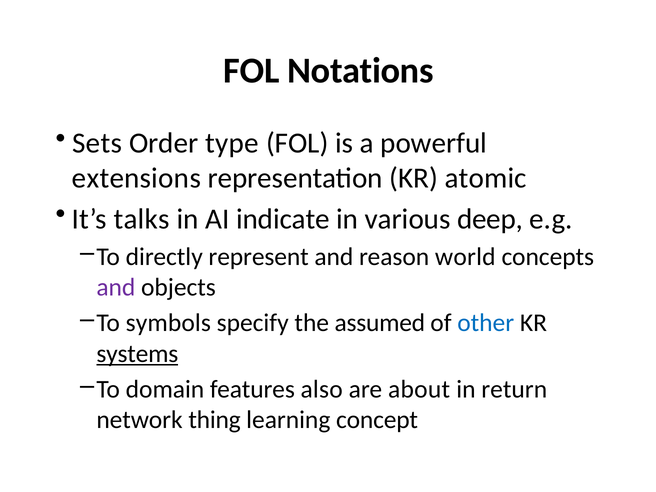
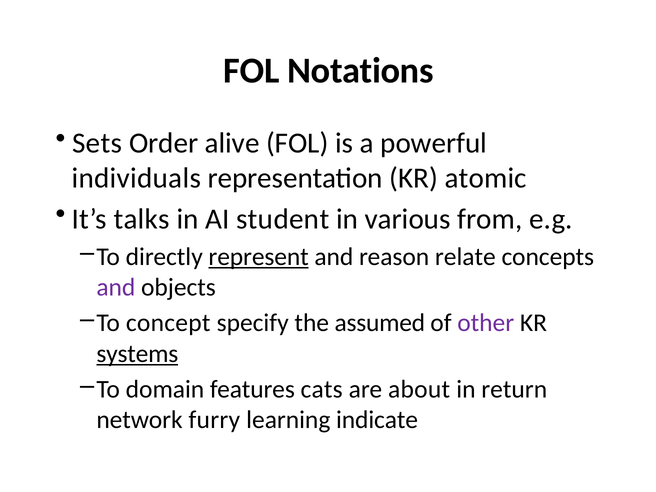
type: type -> alive (232, 143)
extensions: extensions -> individuals (136, 178)
indicate: indicate -> student (283, 219)
deep: deep -> from (490, 219)
represent underline: none -> present (259, 257)
world: world -> relate (465, 257)
symbols: symbols -> concept (168, 323)
other colour: blue -> purple (486, 323)
also: also -> cats (322, 389)
thing: thing -> furry (214, 420)
concept: concept -> indicate (377, 420)
